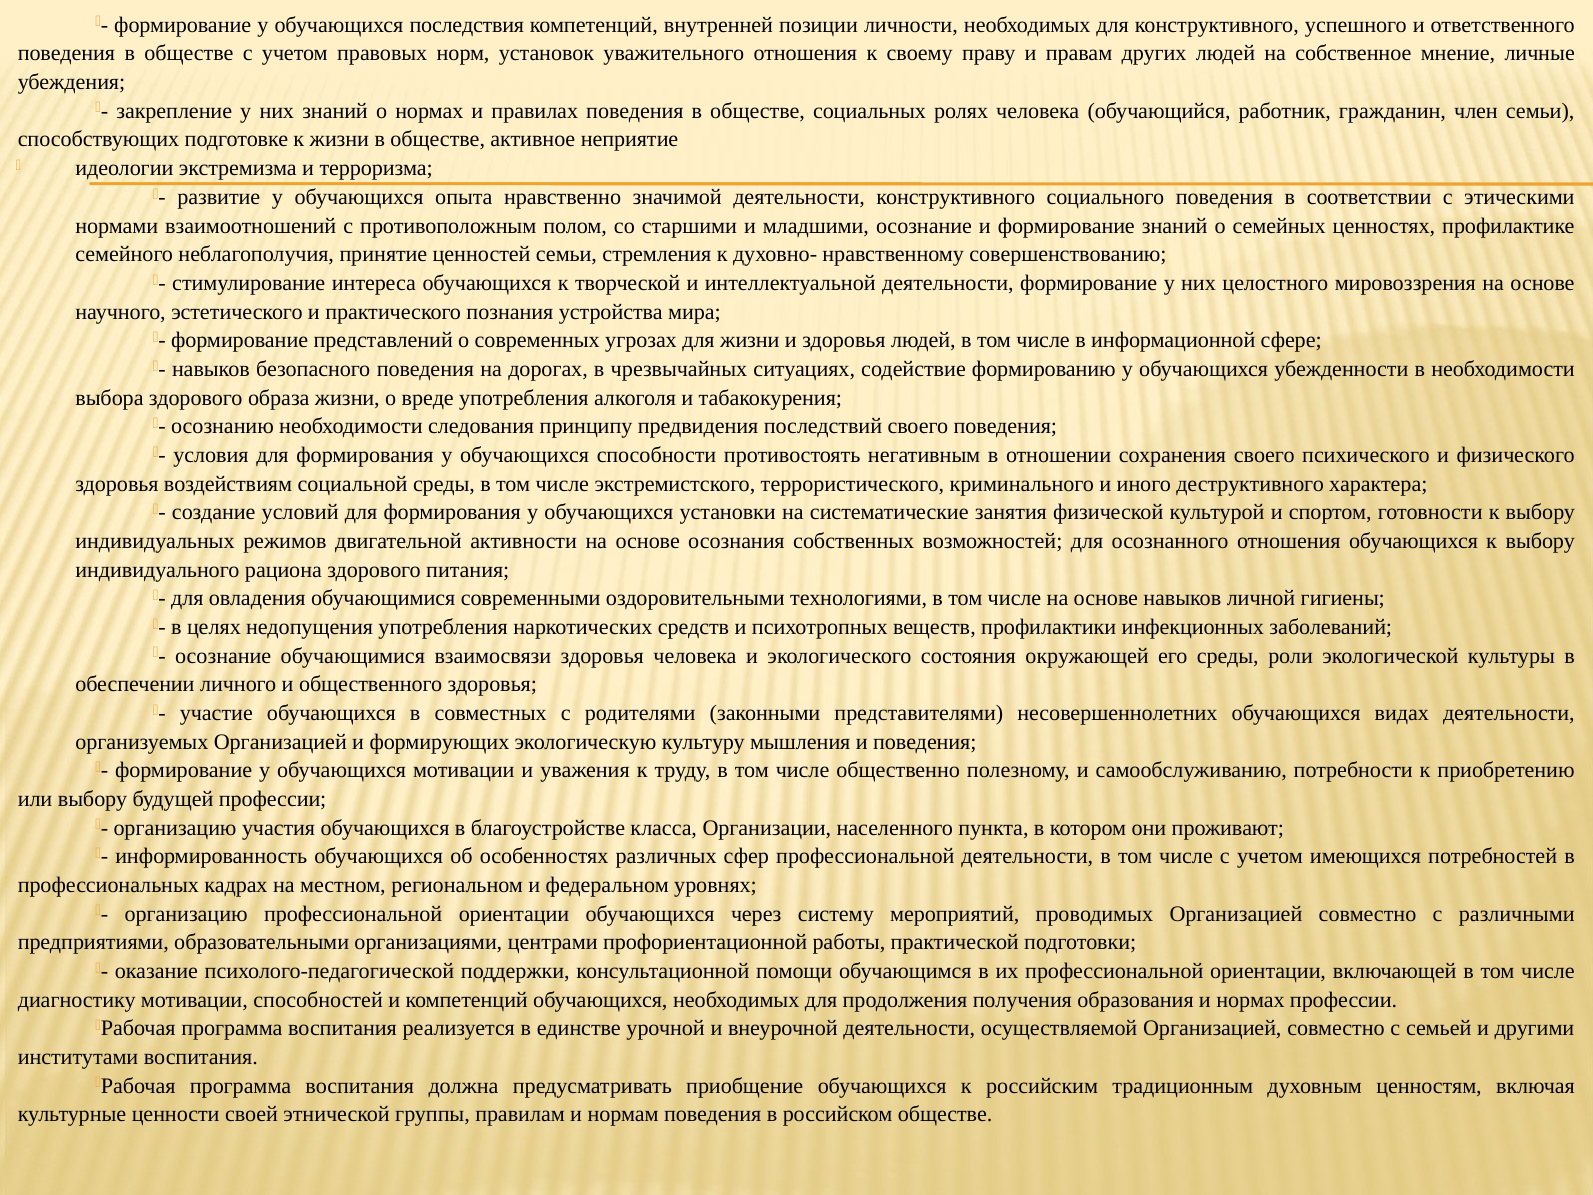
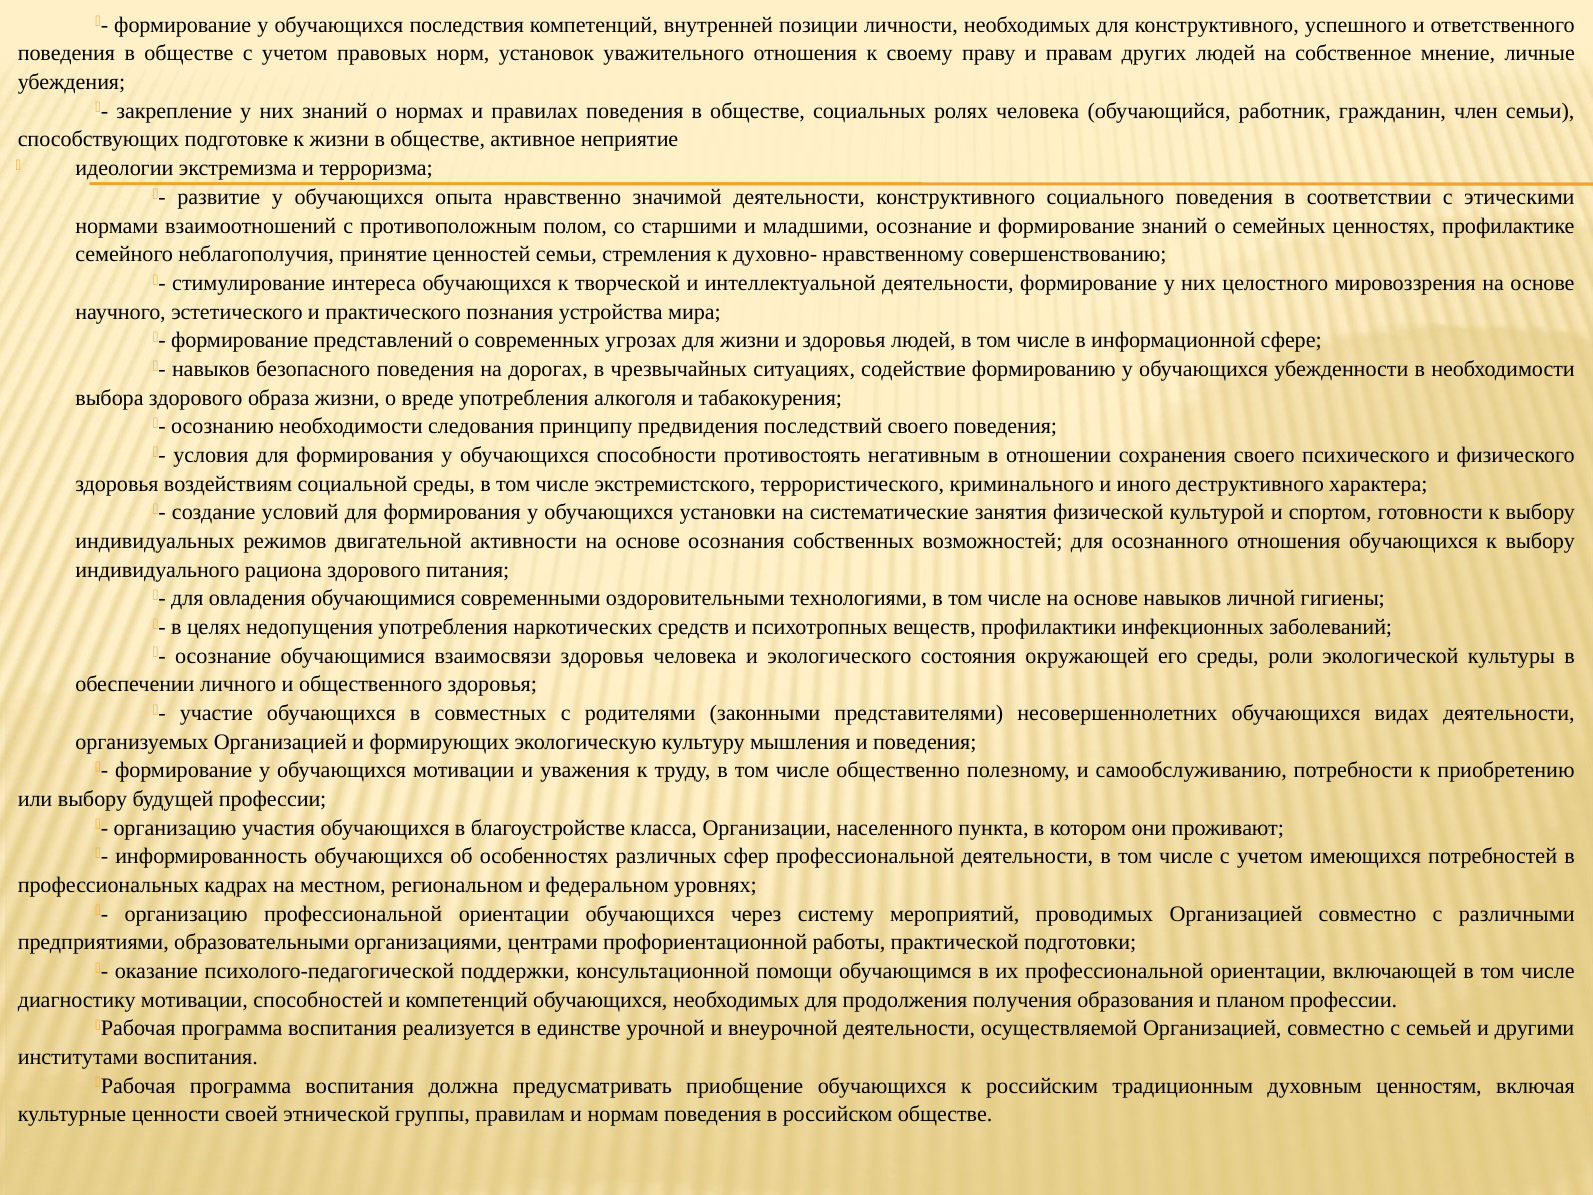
и нормах: нормах -> планом (1251, 1000)
